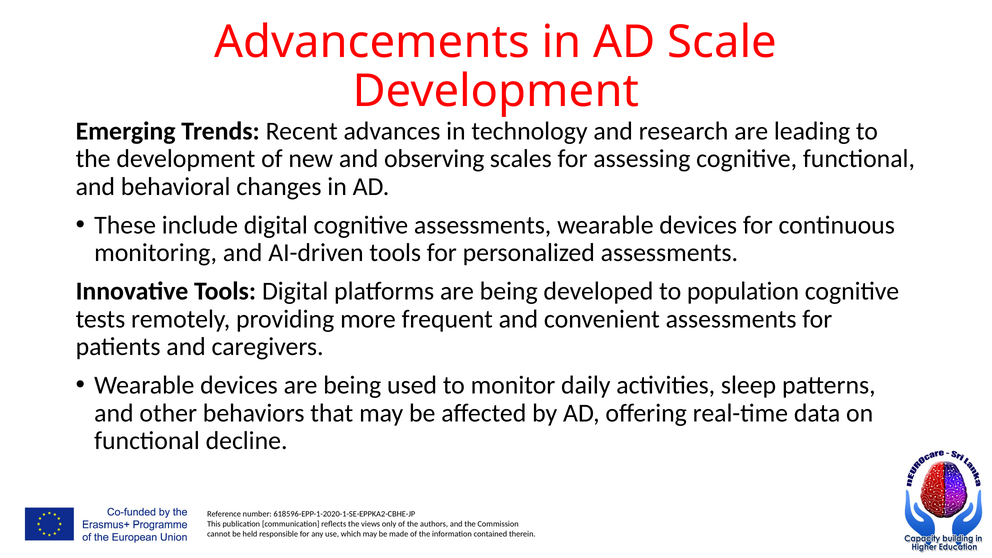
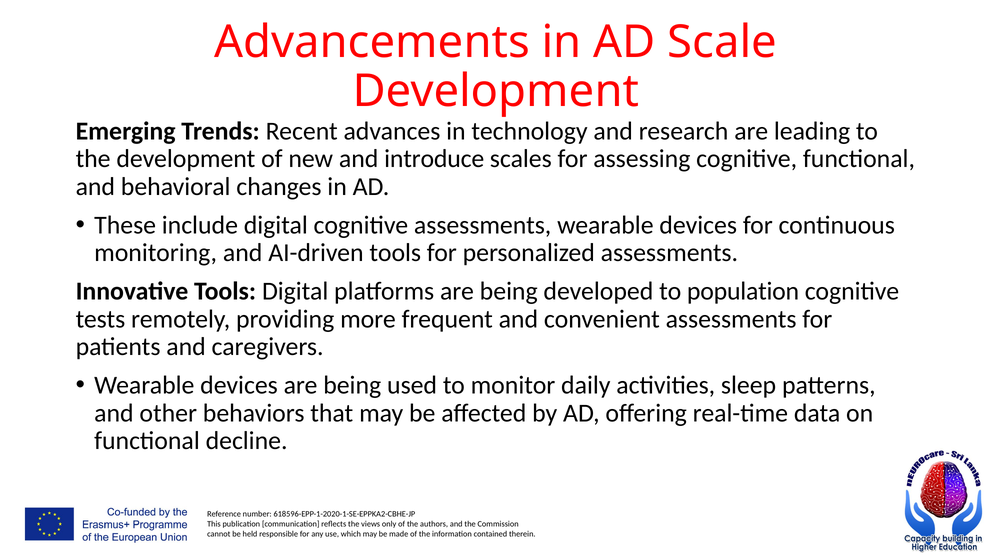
observing: observing -> introduce (434, 159)
